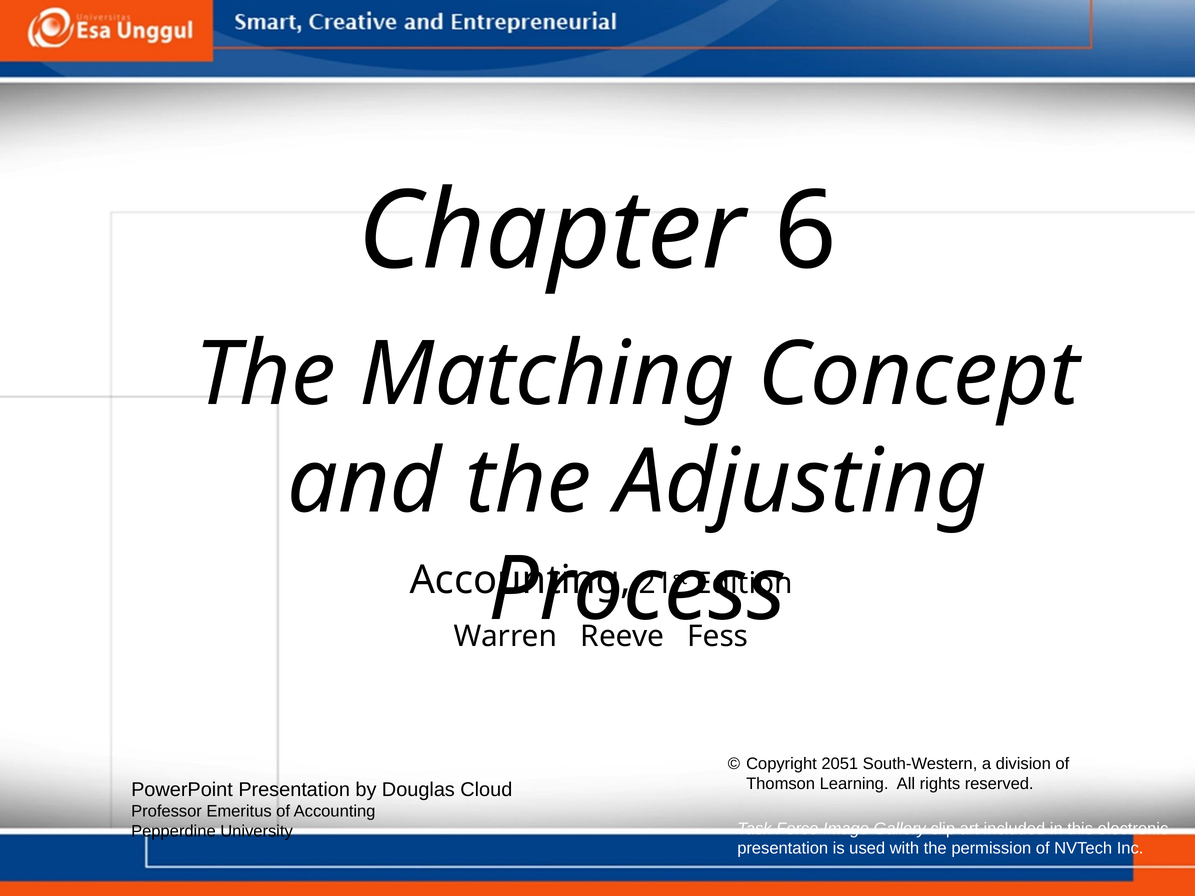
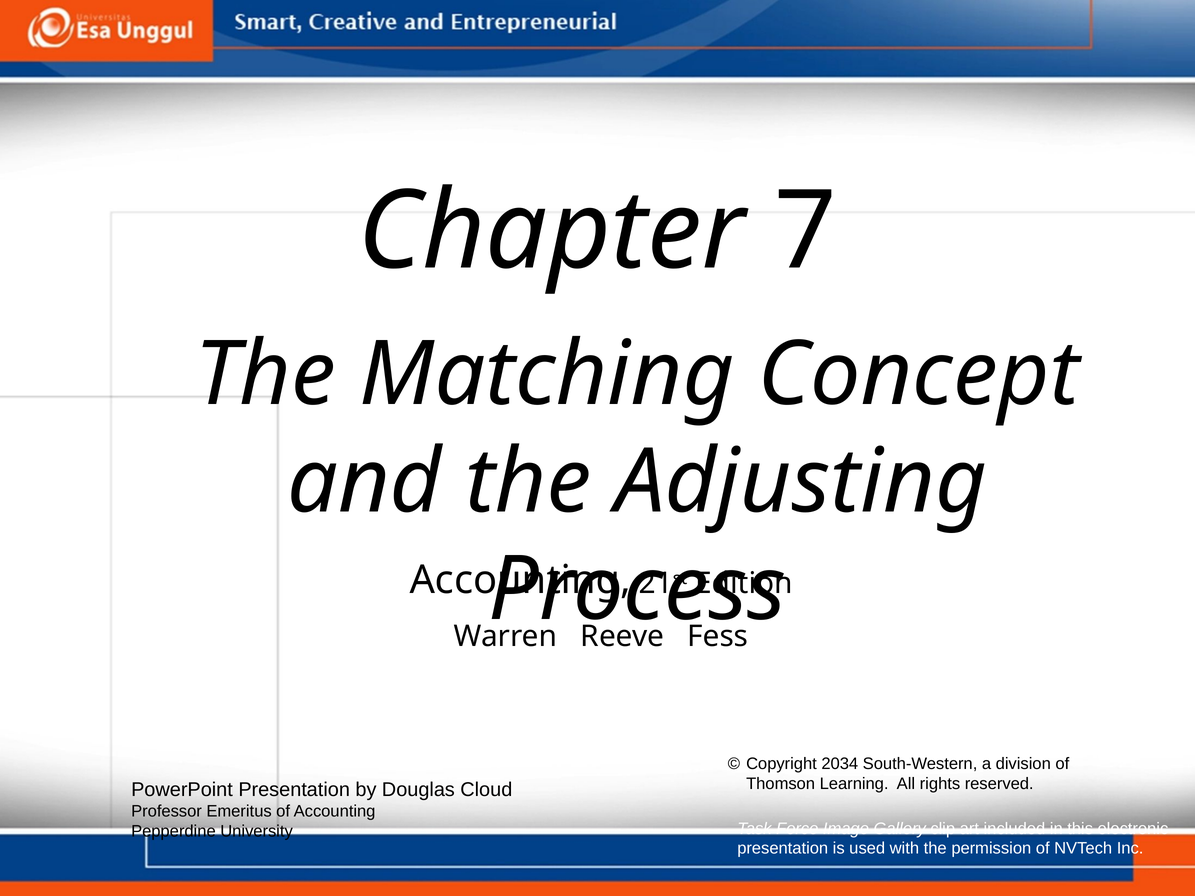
6: 6 -> 7 (806, 232)
2051: 2051 -> 2034 (840, 764)
